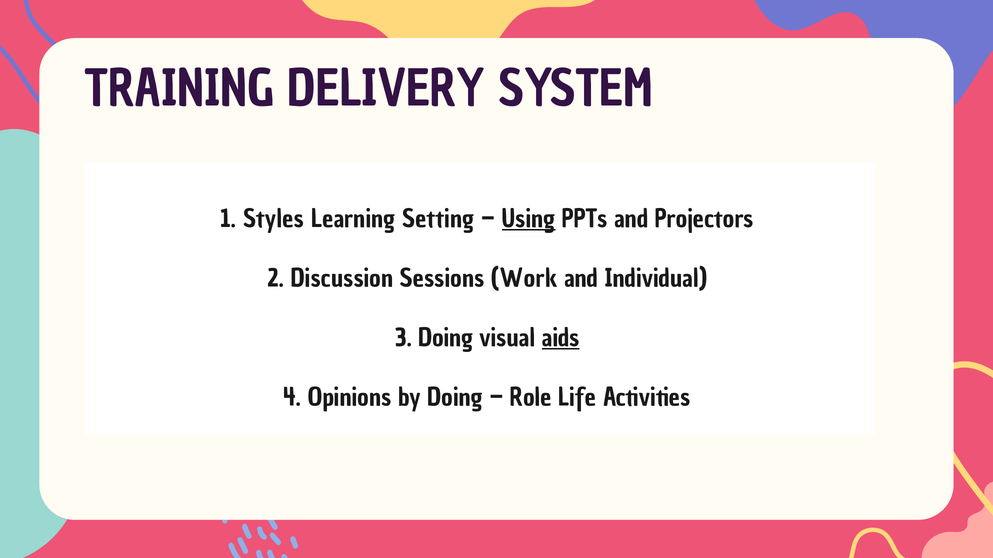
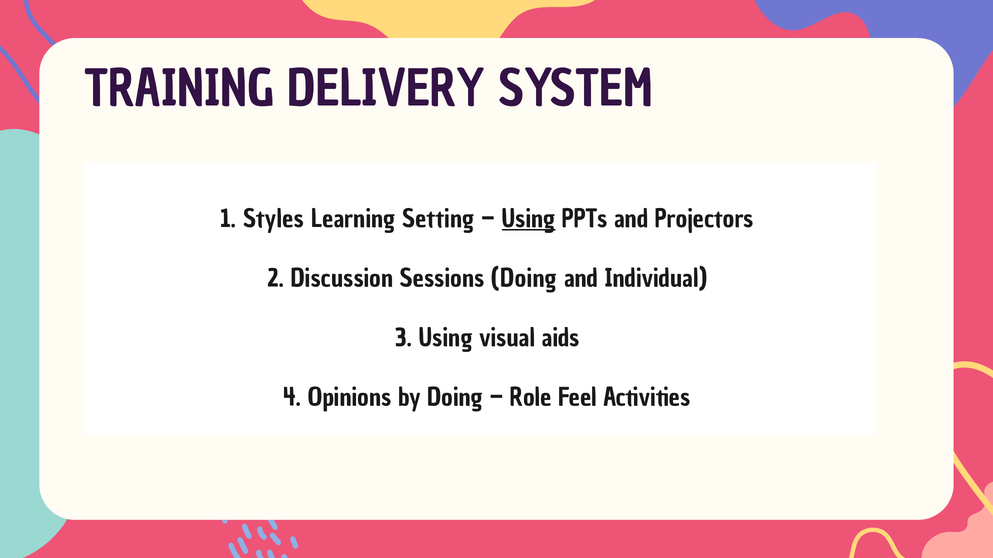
Sessions Work: Work -> Doing (524, 279)
3 Doing: Doing -> Using (446, 339)
aids underline: present -> none (561, 339)
Life: Life -> Feel (577, 398)
